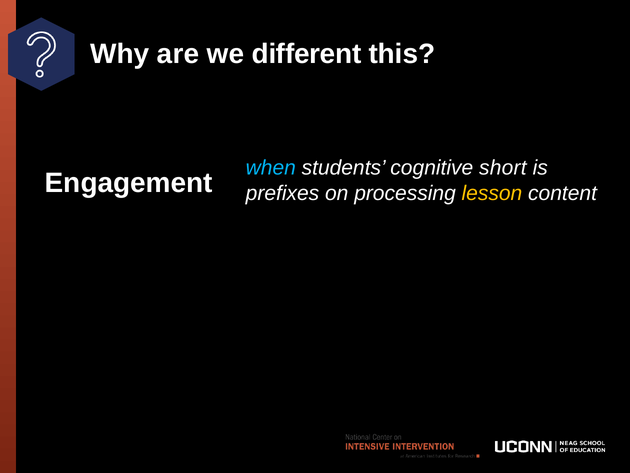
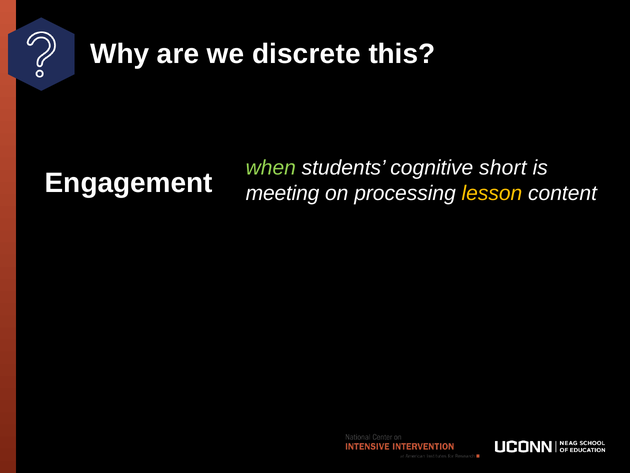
different: different -> discrete (306, 54)
when colour: light blue -> light green (271, 168)
prefixes: prefixes -> meeting (283, 193)
